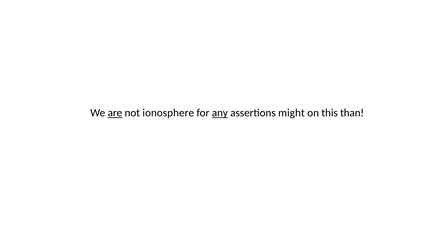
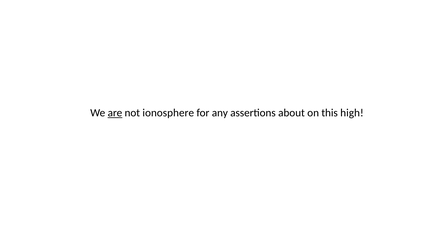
any underline: present -> none (220, 113)
might: might -> about (291, 113)
than: than -> high (352, 113)
